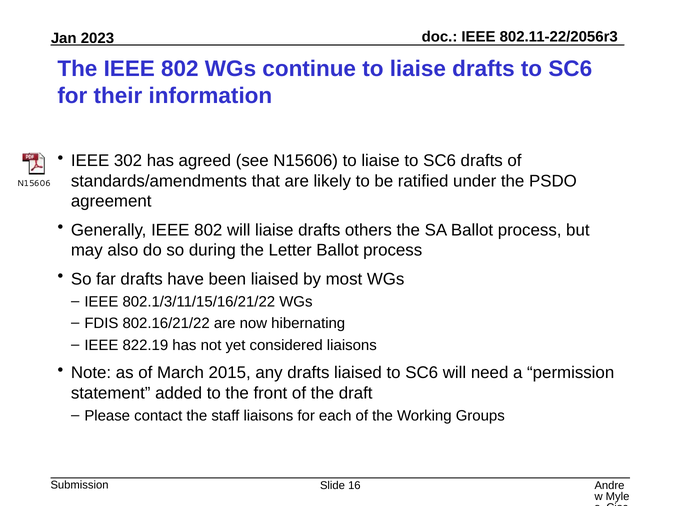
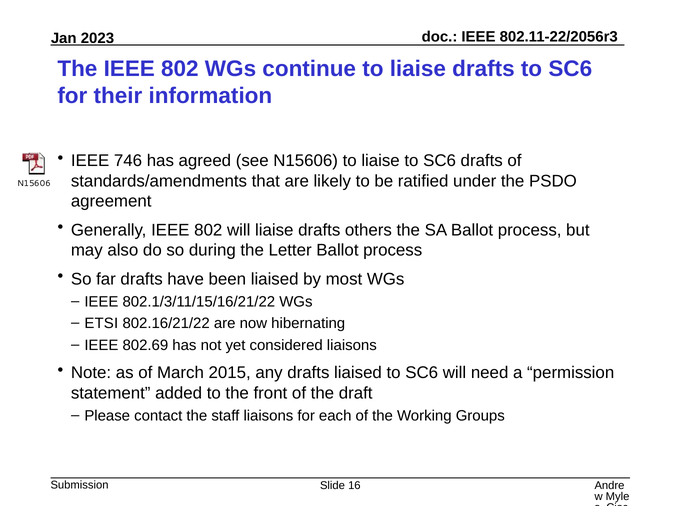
302: 302 -> 746 (128, 161)
FDIS: FDIS -> ETSI (101, 324)
822.19: 822.19 -> 802.69 (145, 345)
